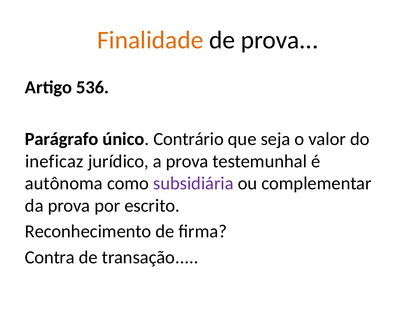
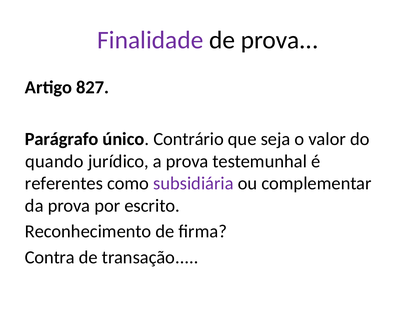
Finalidade colour: orange -> purple (150, 40)
536: 536 -> 827 (93, 87)
ineficaz: ineficaz -> quando (54, 161)
autônoma: autônoma -> referentes (64, 183)
